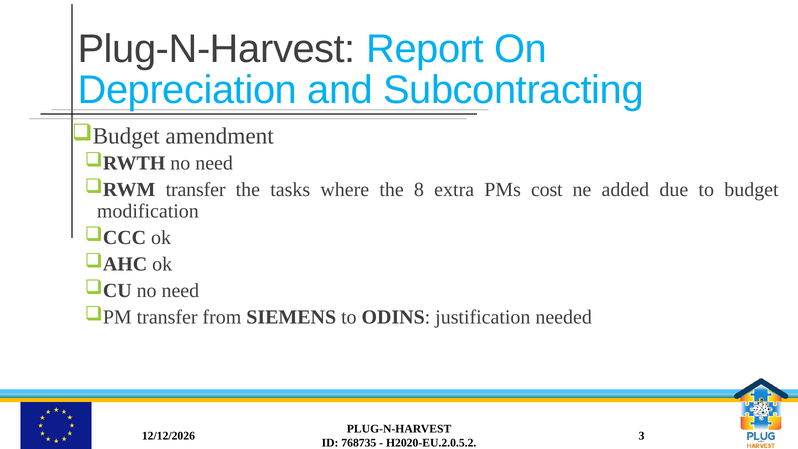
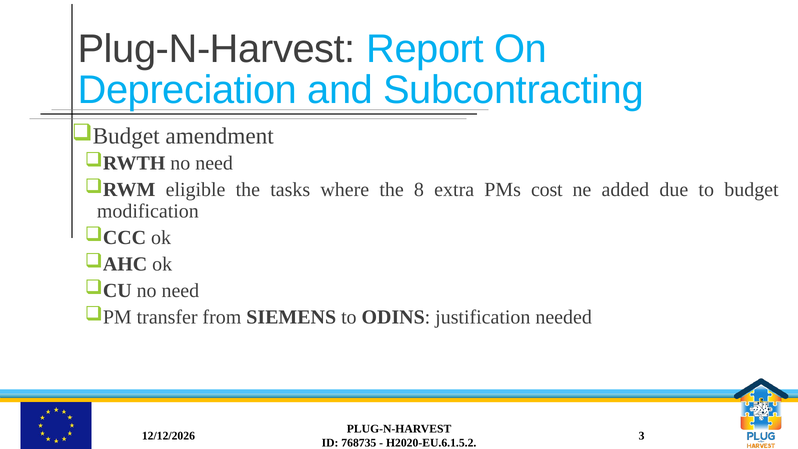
transfer: transfer -> eligible (196, 189)
H2020-EU.2.0.5.2: H2020-EU.2.0.5.2 -> H2020-EU.6.1.5.2 (431, 443)
